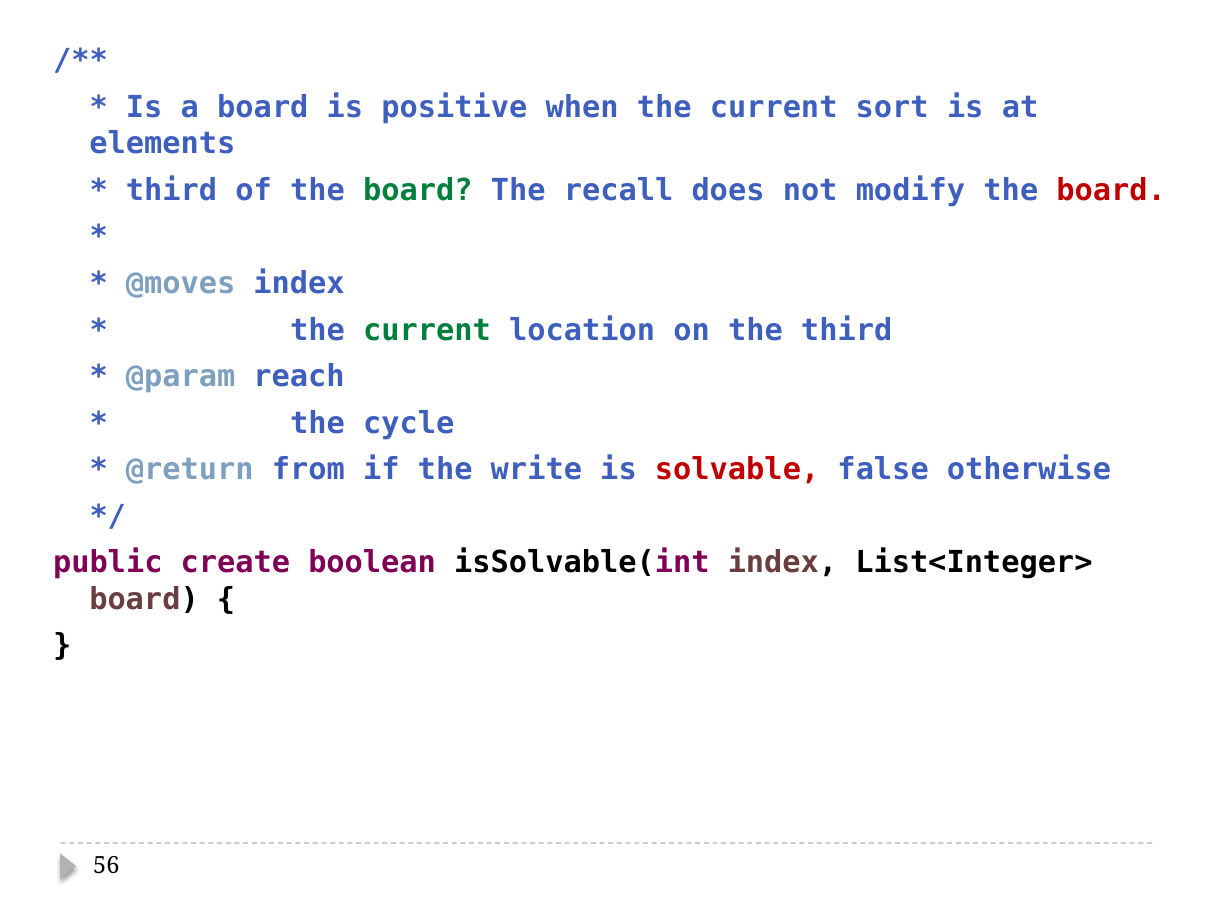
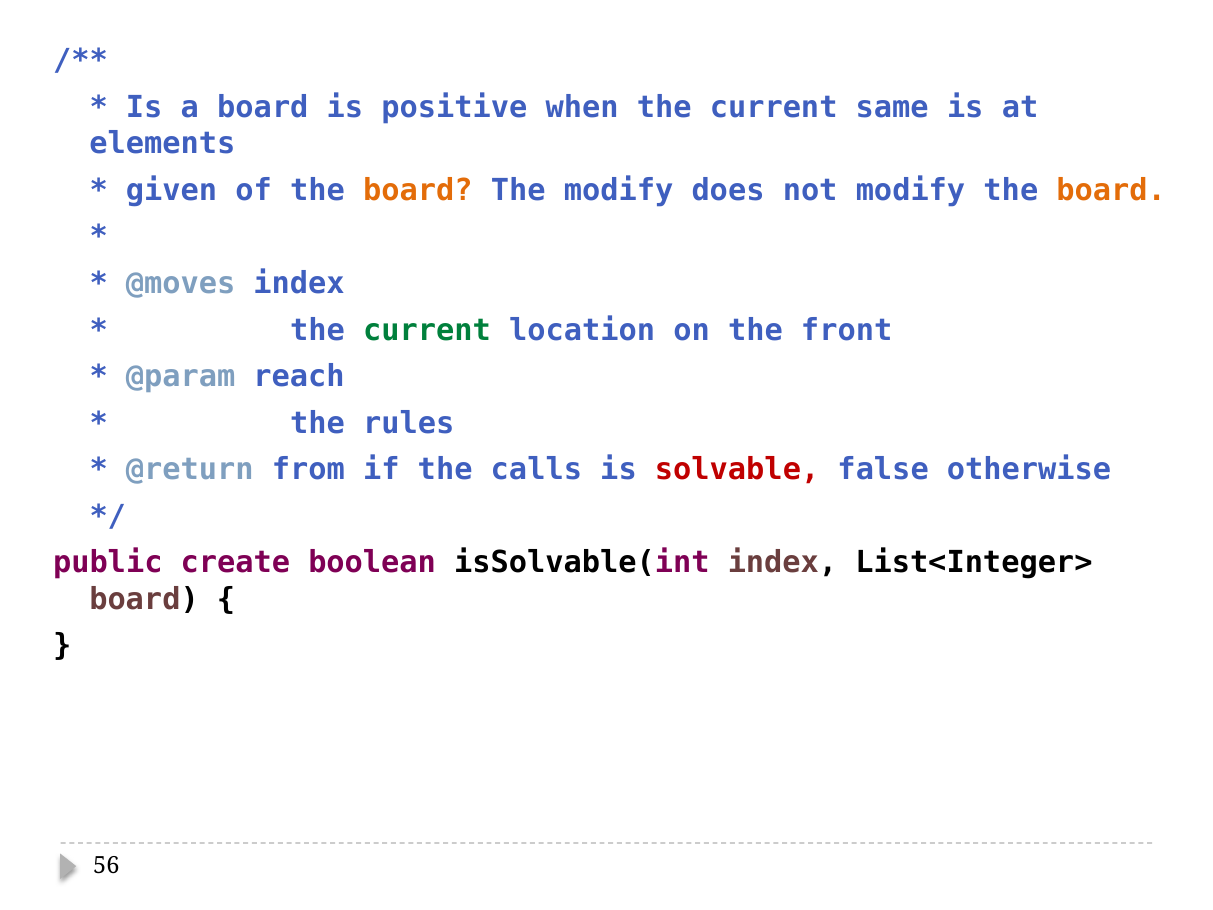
sort: sort -> same (892, 107)
third: third -> given (172, 190)
board colour: green -> orange (418, 190)
The recall: recall -> modify (619, 190)
board colour: red -> orange (1111, 190)
the third: third -> front (847, 330)
cycle: cycle -> rules (409, 423)
write: write -> calls (536, 469)
